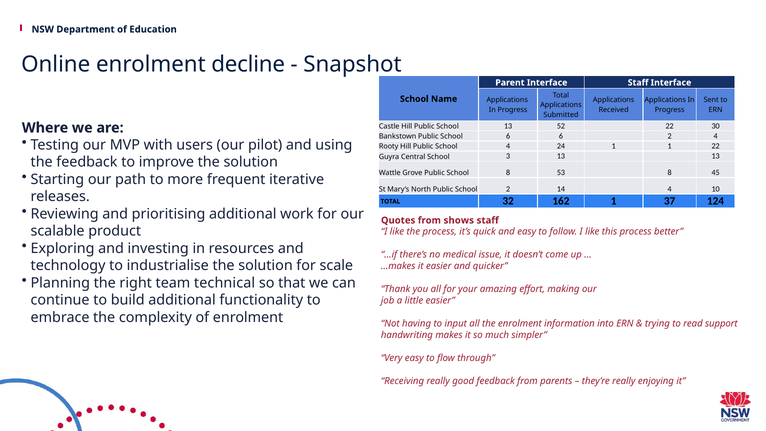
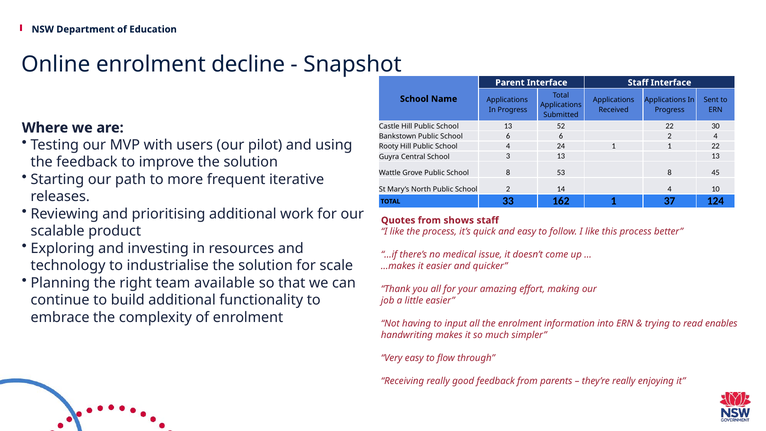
32: 32 -> 33 (508, 201)
technical: technical -> available (225, 283)
support: support -> enables (721, 324)
